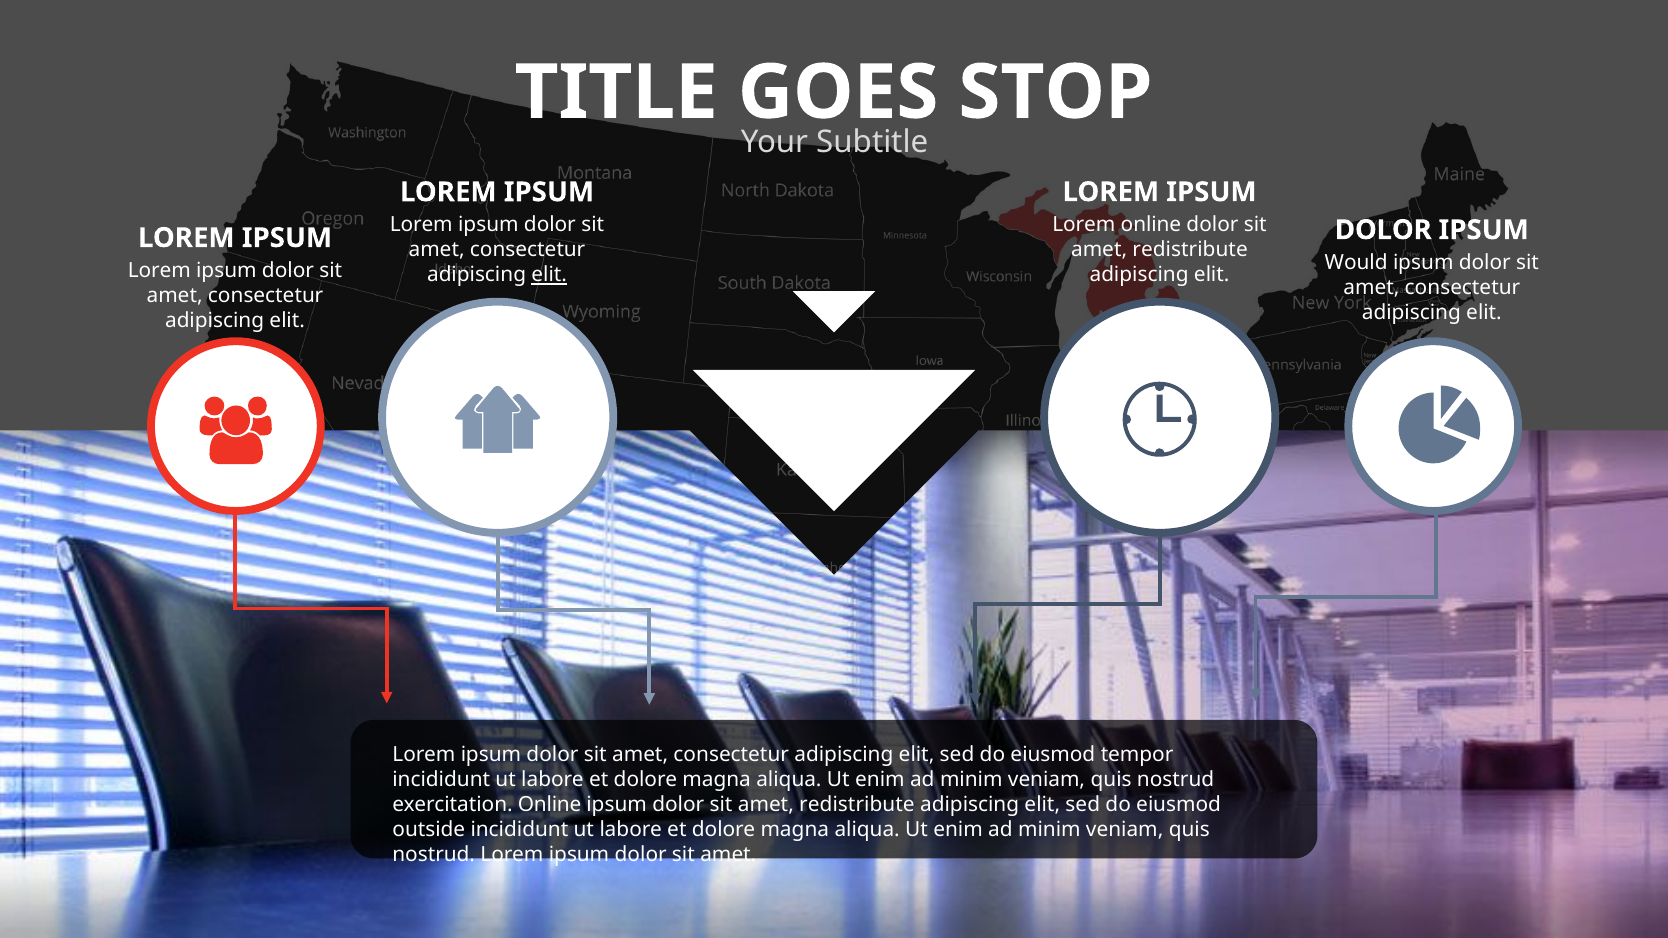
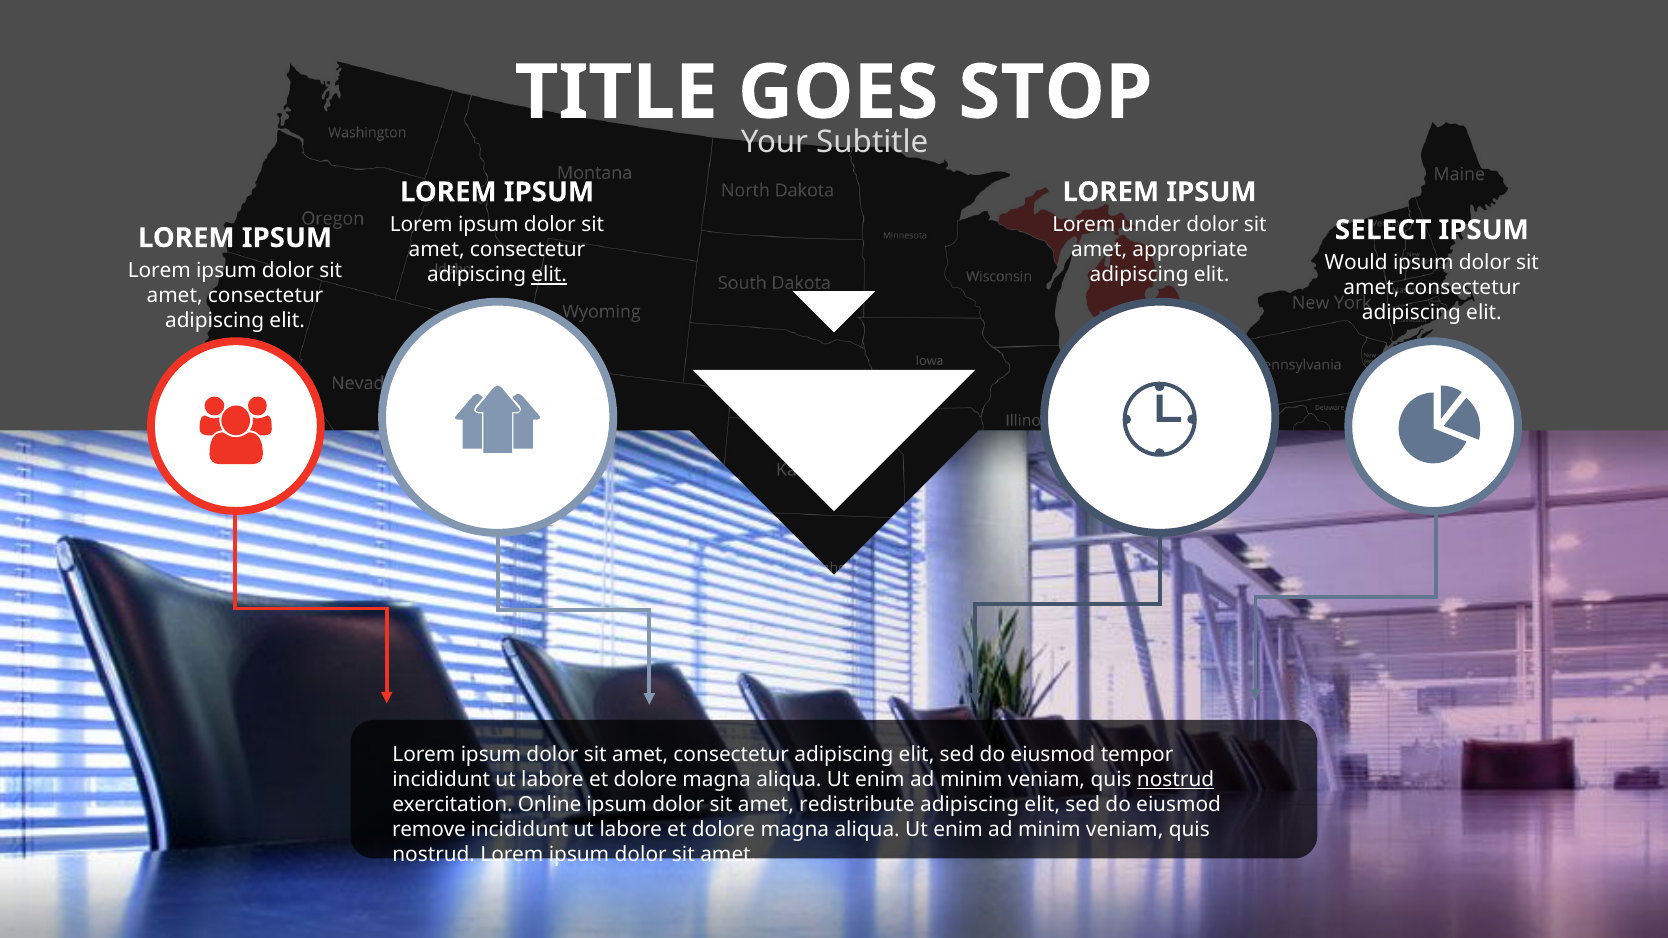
Lorem online: online -> under (1151, 225)
DOLOR: DOLOR -> SELECT (1383, 230)
redistribute: redistribute -> appropriate (1190, 250)
nostrud underline: none -> present (1176, 780)
outside: outside -> remove (429, 830)
